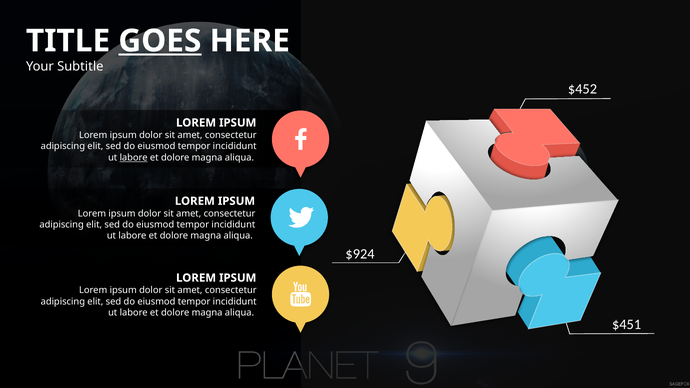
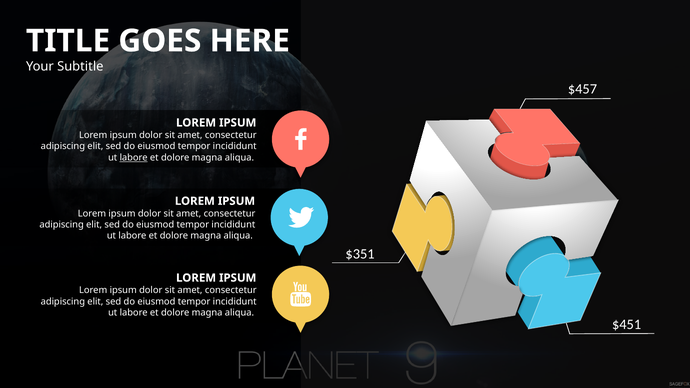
GOES underline: present -> none (160, 41)
$452: $452 -> $457 (582, 89)
$924: $924 -> $351 (360, 254)
